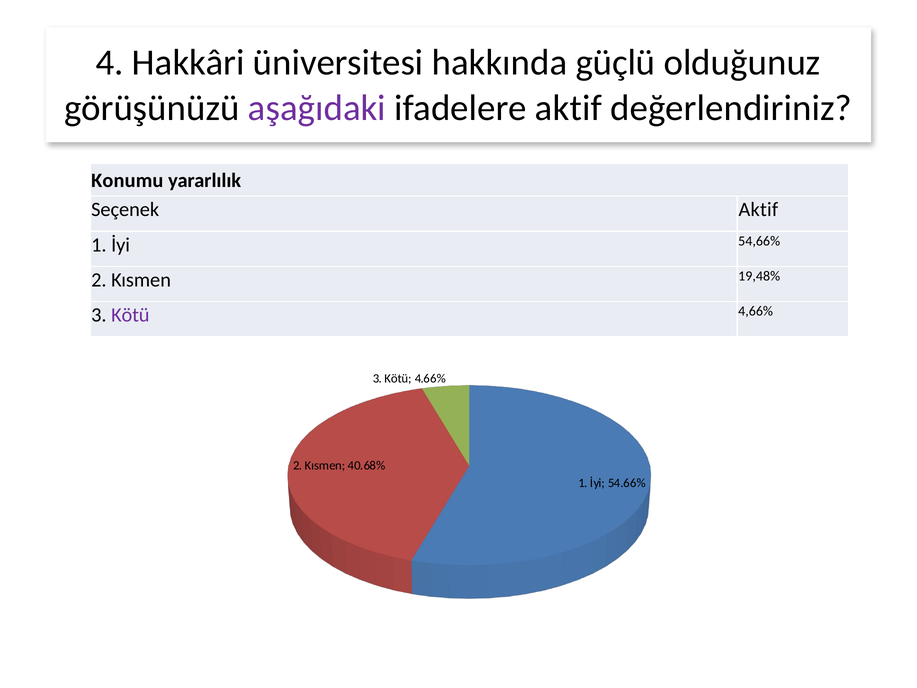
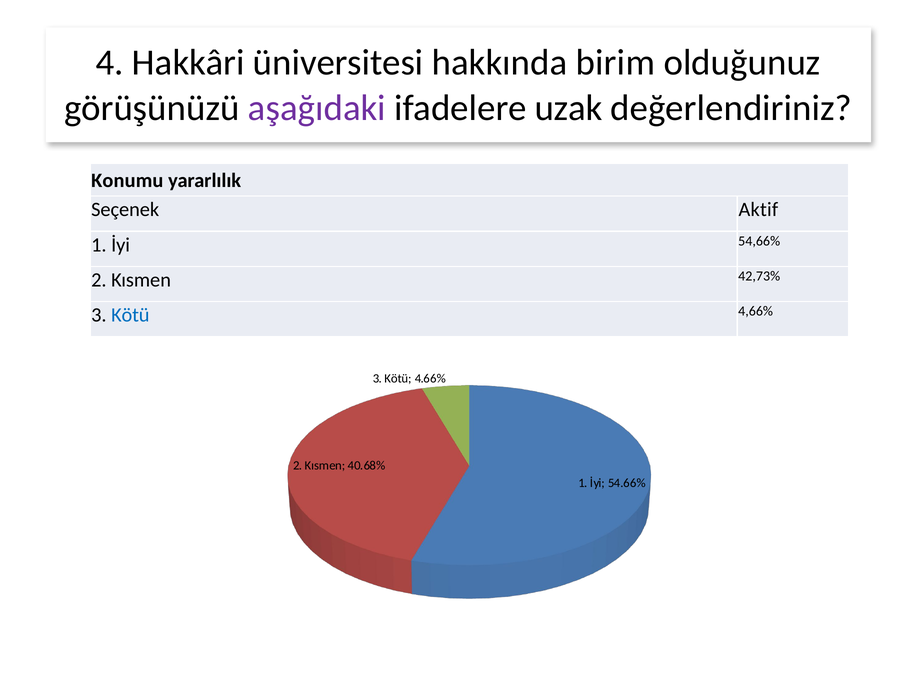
güçlü: güçlü -> birim (615, 63)
ifadelere aktif: aktif -> uzak (569, 108)
19,48%: 19,48% -> 42,73% (759, 276)
Kötü colour: purple -> blue (130, 315)
